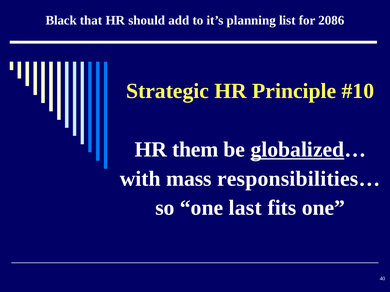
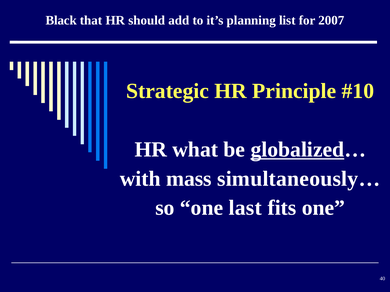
2086: 2086 -> 2007 (331, 20)
them: them -> what (195, 150)
responsibilities…: responsibilities… -> simultaneously… (299, 179)
